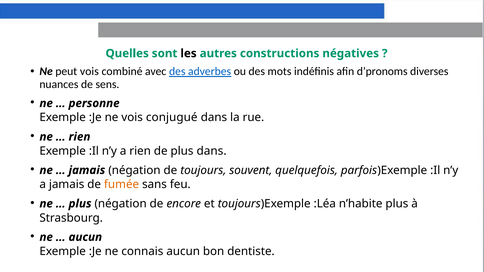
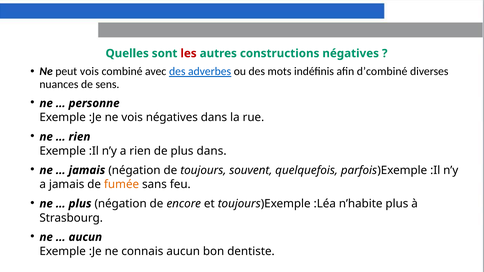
les colour: black -> red (189, 53)
d’pronoms: d’pronoms -> d’combiné (382, 72)
vois conjugué: conjugué -> négatives (172, 118)
